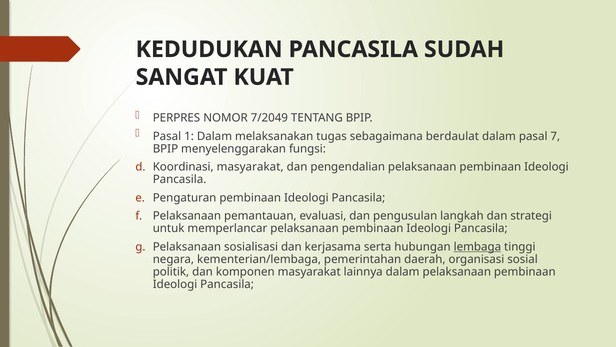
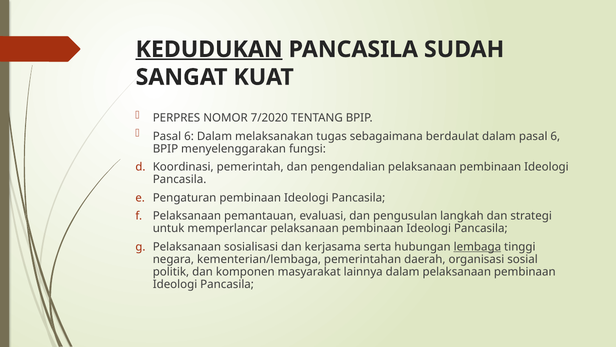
KEDUDUKAN underline: none -> present (209, 49)
7/2049: 7/2049 -> 7/2020 (269, 118)
1: 1 -> 6 (189, 136)
dalam pasal 7: 7 -> 6 (555, 136)
Koordinasi masyarakat: masyarakat -> pemerintah (250, 167)
